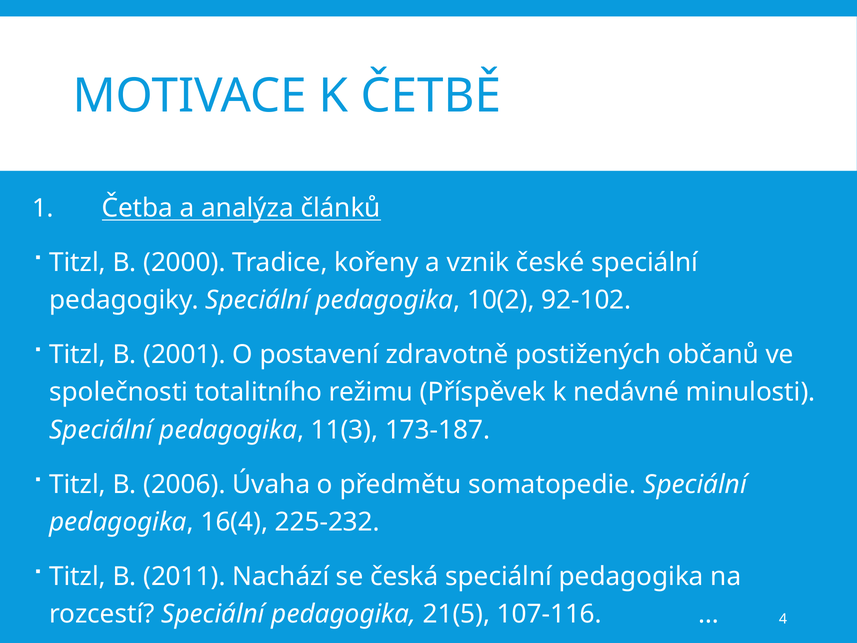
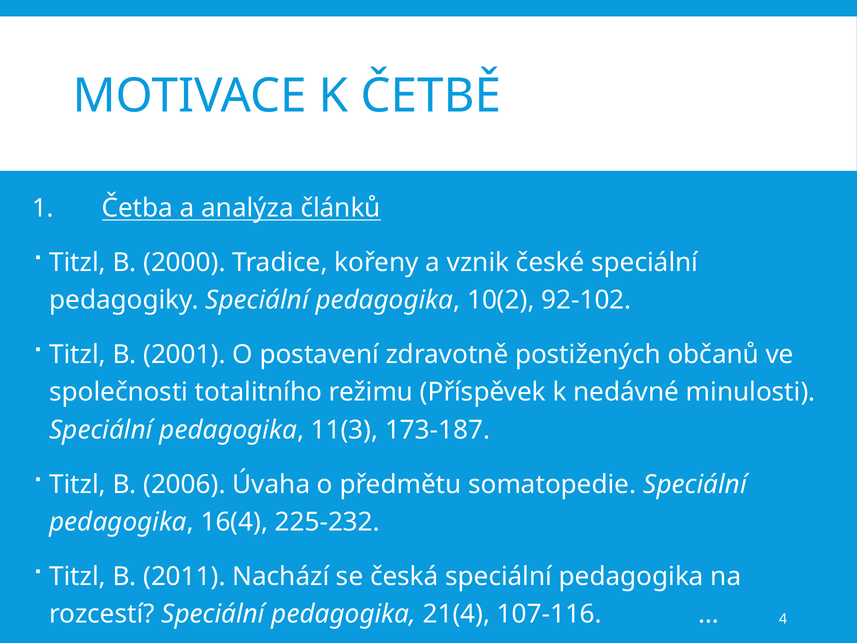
21(5: 21(5 -> 21(4 (456, 614)
